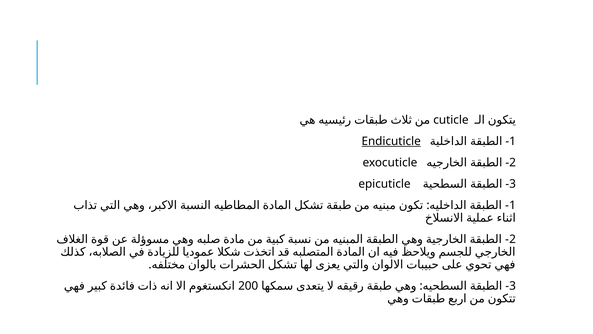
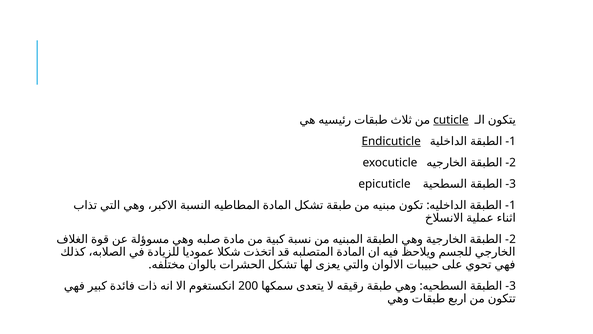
cuticle underline: none -> present (451, 120)
